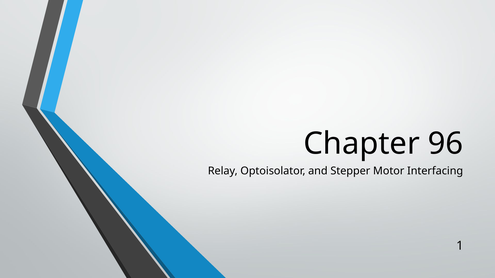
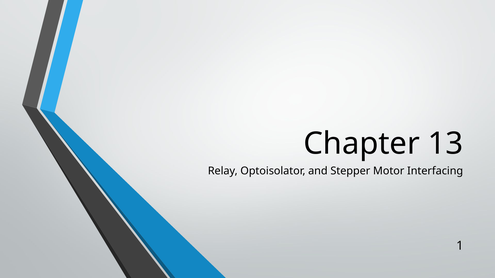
96: 96 -> 13 (446, 144)
